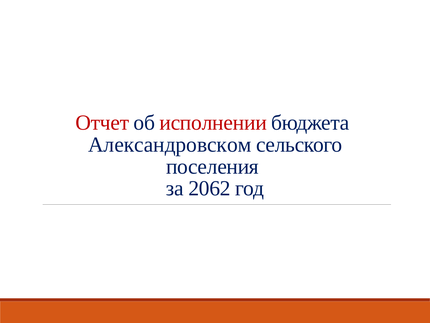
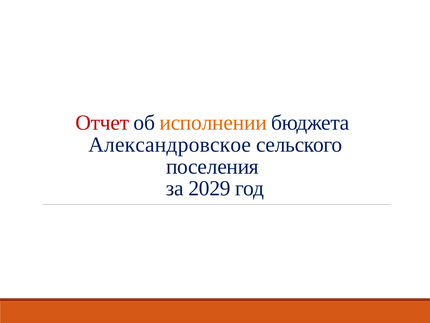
исполнении colour: red -> orange (213, 122)
Александровском: Александровском -> Александровское (170, 144)
2062: 2062 -> 2029 (210, 188)
